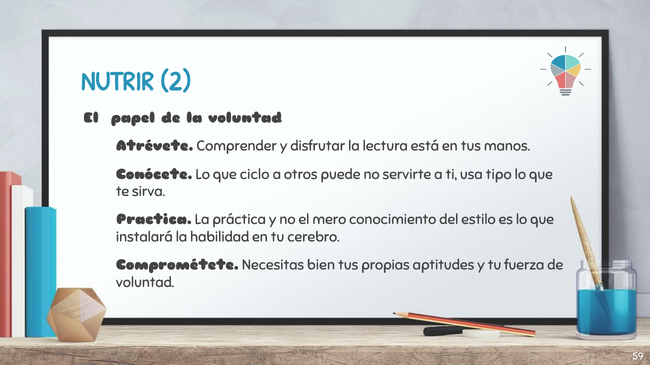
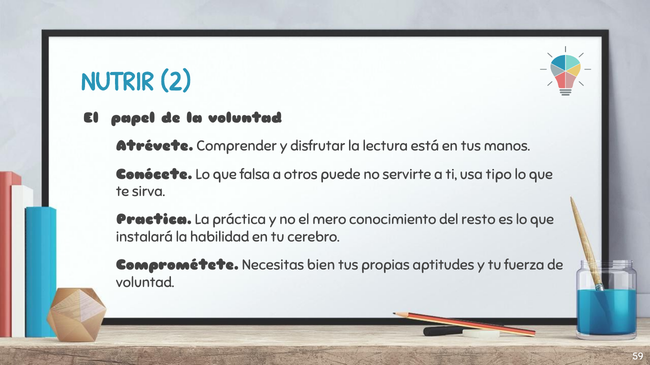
ciclo: ciclo -> falsa (255, 175)
estilo: estilo -> resto (478, 220)
